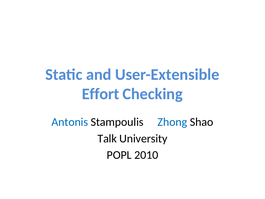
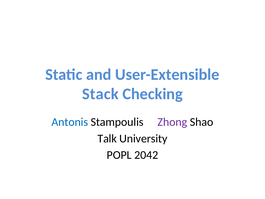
Effort: Effort -> Stack (100, 94)
Zhong colour: blue -> purple (172, 122)
2010: 2010 -> 2042 (146, 155)
